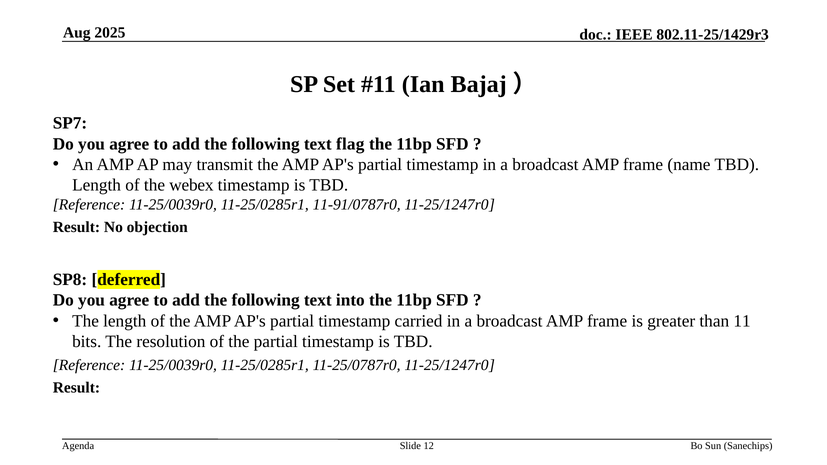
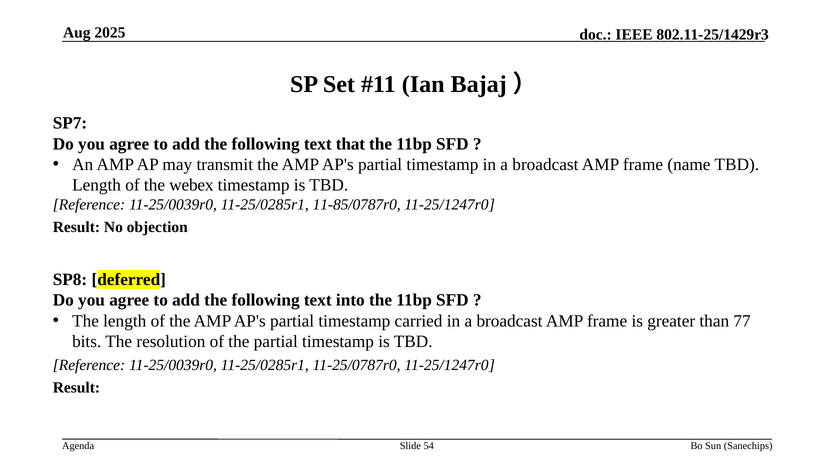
flag: flag -> that (350, 144)
11-91/0787r0: 11-91/0787r0 -> 11-85/0787r0 (357, 205)
11: 11 -> 77 (742, 321)
12: 12 -> 54 (429, 446)
